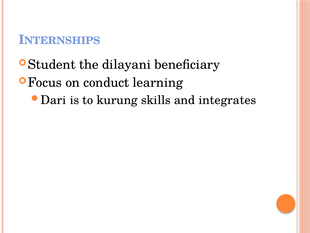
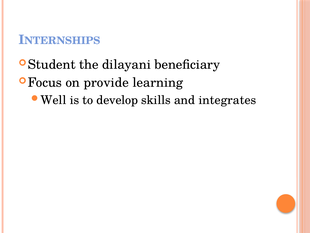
conduct: conduct -> provide (106, 83)
Dari: Dari -> Well (53, 100)
kurung: kurung -> develop (117, 100)
